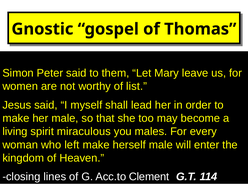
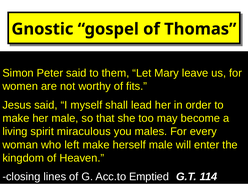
list: list -> fits (137, 86)
Clement: Clement -> Emptied (149, 177)
